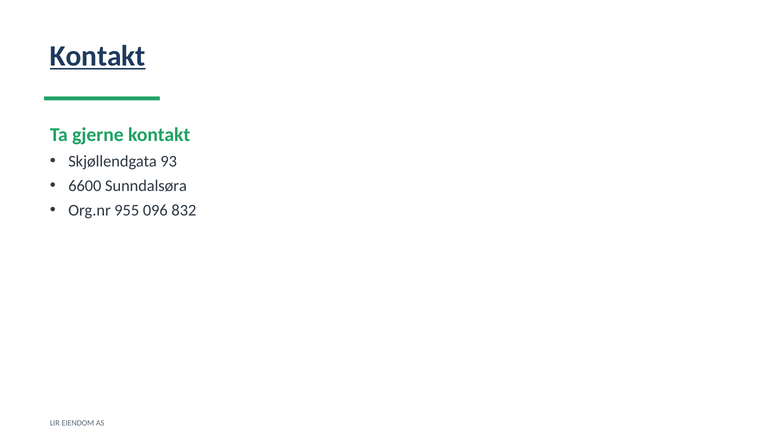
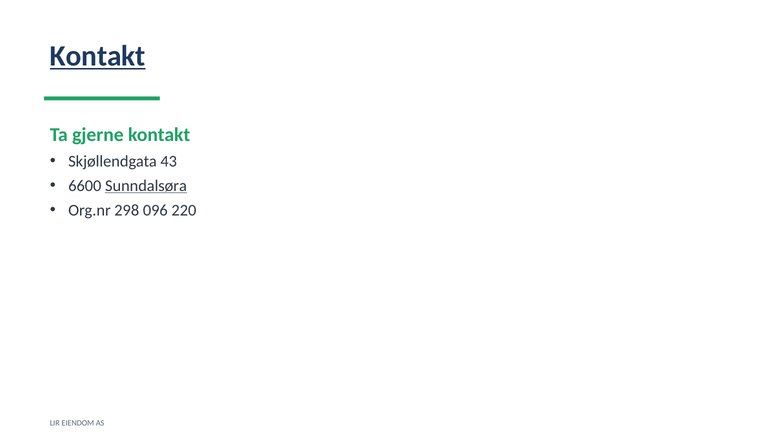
93: 93 -> 43 (169, 161)
Sunndalsøra underline: none -> present (146, 186)
955: 955 -> 298 (127, 210)
832: 832 -> 220 (184, 210)
